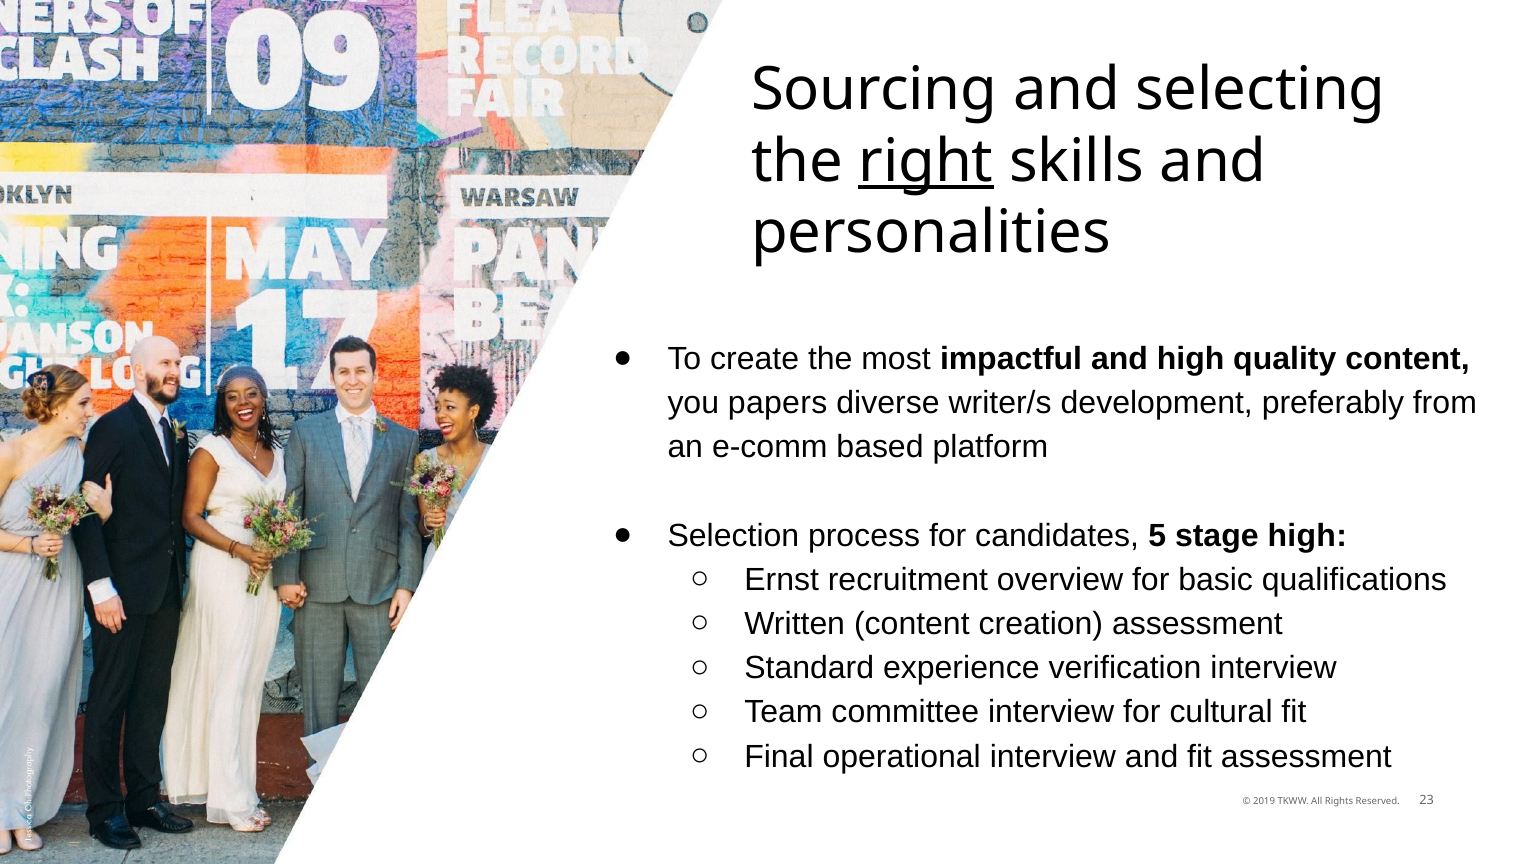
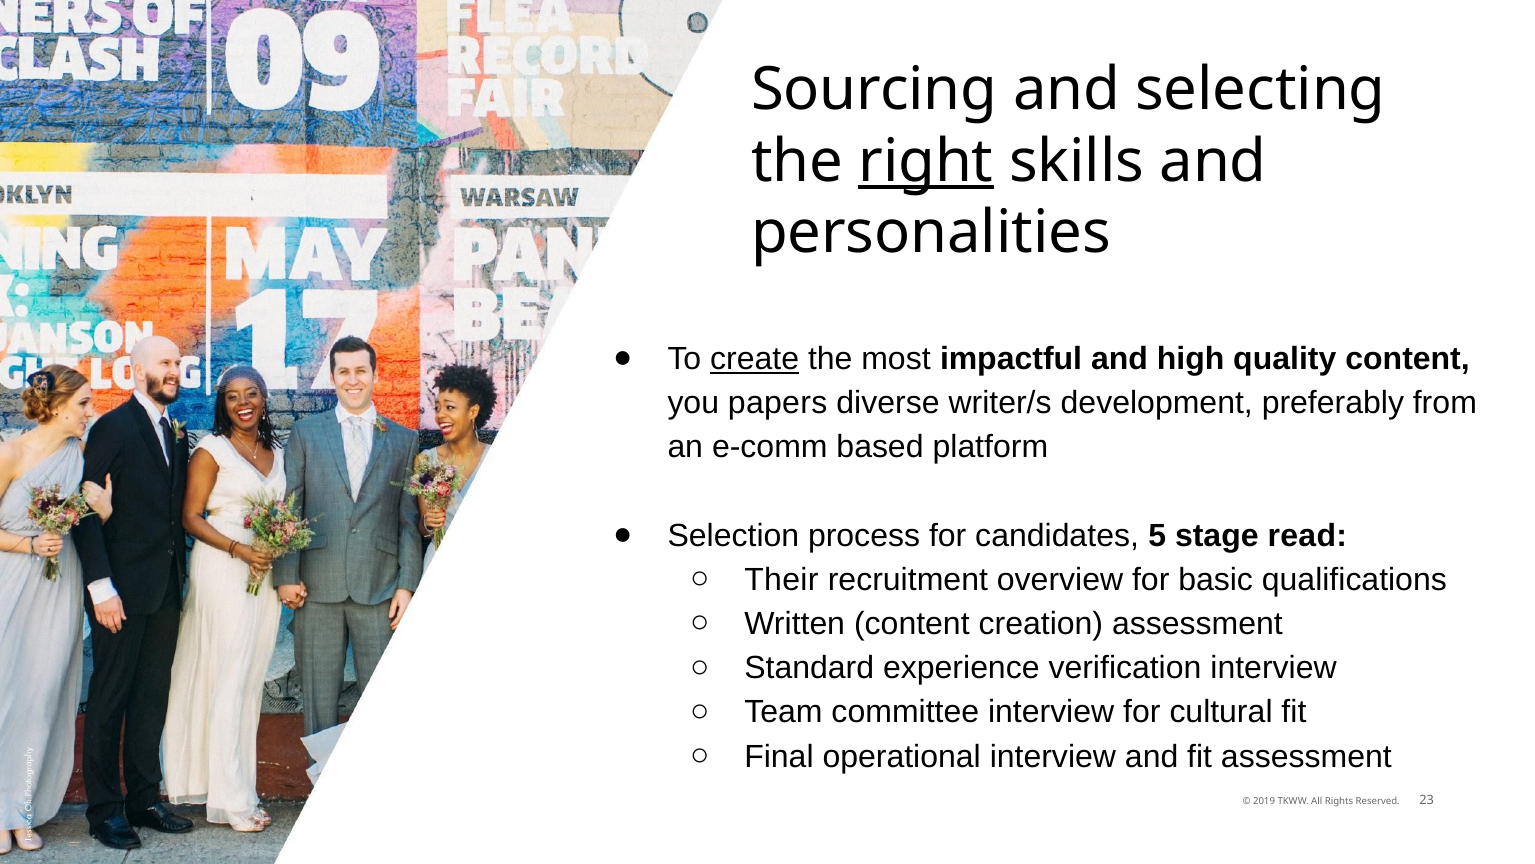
create underline: none -> present (755, 359)
stage high: high -> read (1307, 535)
Ernst: Ernst -> Their (781, 580)
